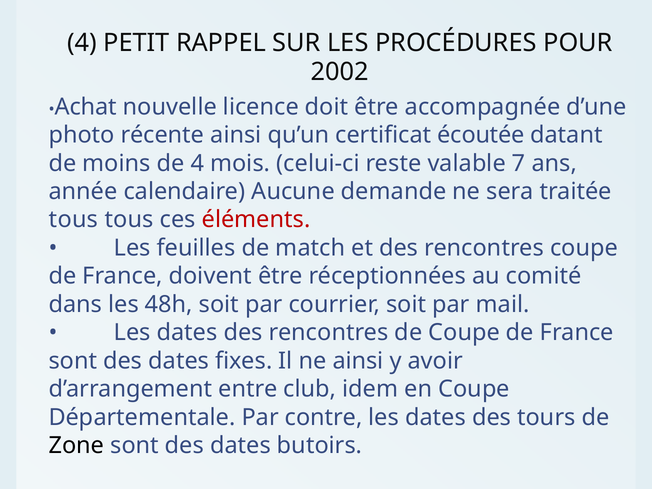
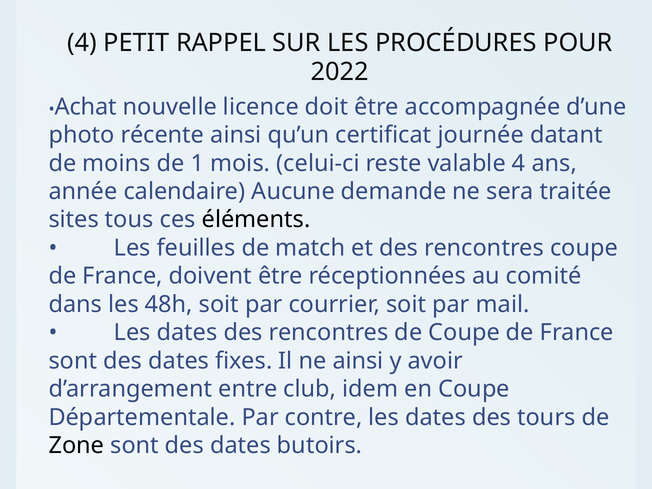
2002: 2002 -> 2022 (340, 72)
écoutée: écoutée -> journée (481, 135)
de 4: 4 -> 1 (197, 163)
valable 7: 7 -> 4 (519, 163)
tous: tous -> sites (74, 220)
éléments colour: red -> black (256, 220)
